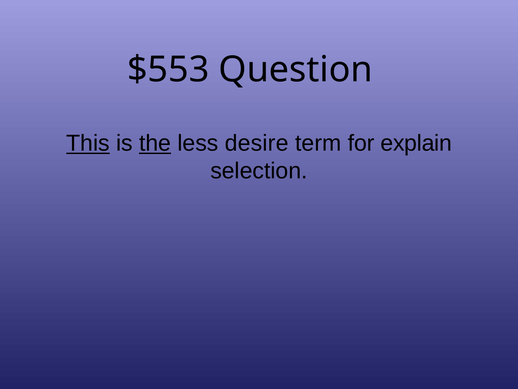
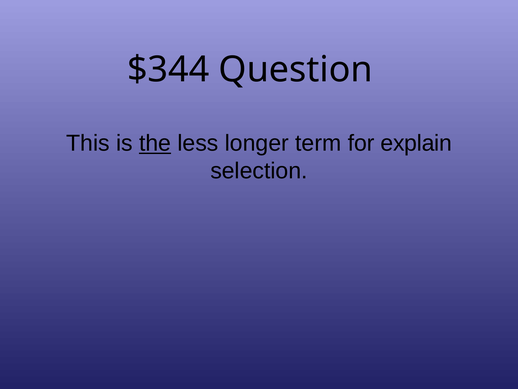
$553: $553 -> $344 (168, 69)
This underline: present -> none (88, 143)
desire: desire -> longer (257, 143)
